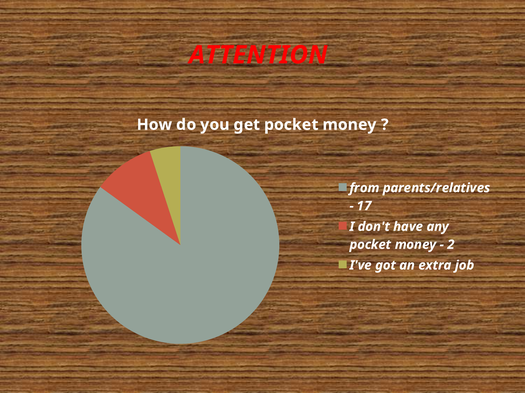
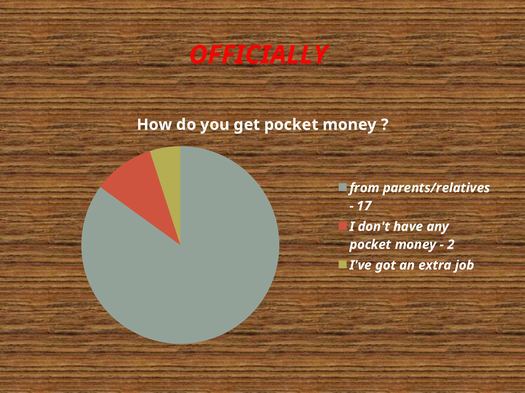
ATTENTION: ATTENTION -> OFFICIALLY (258, 55)
